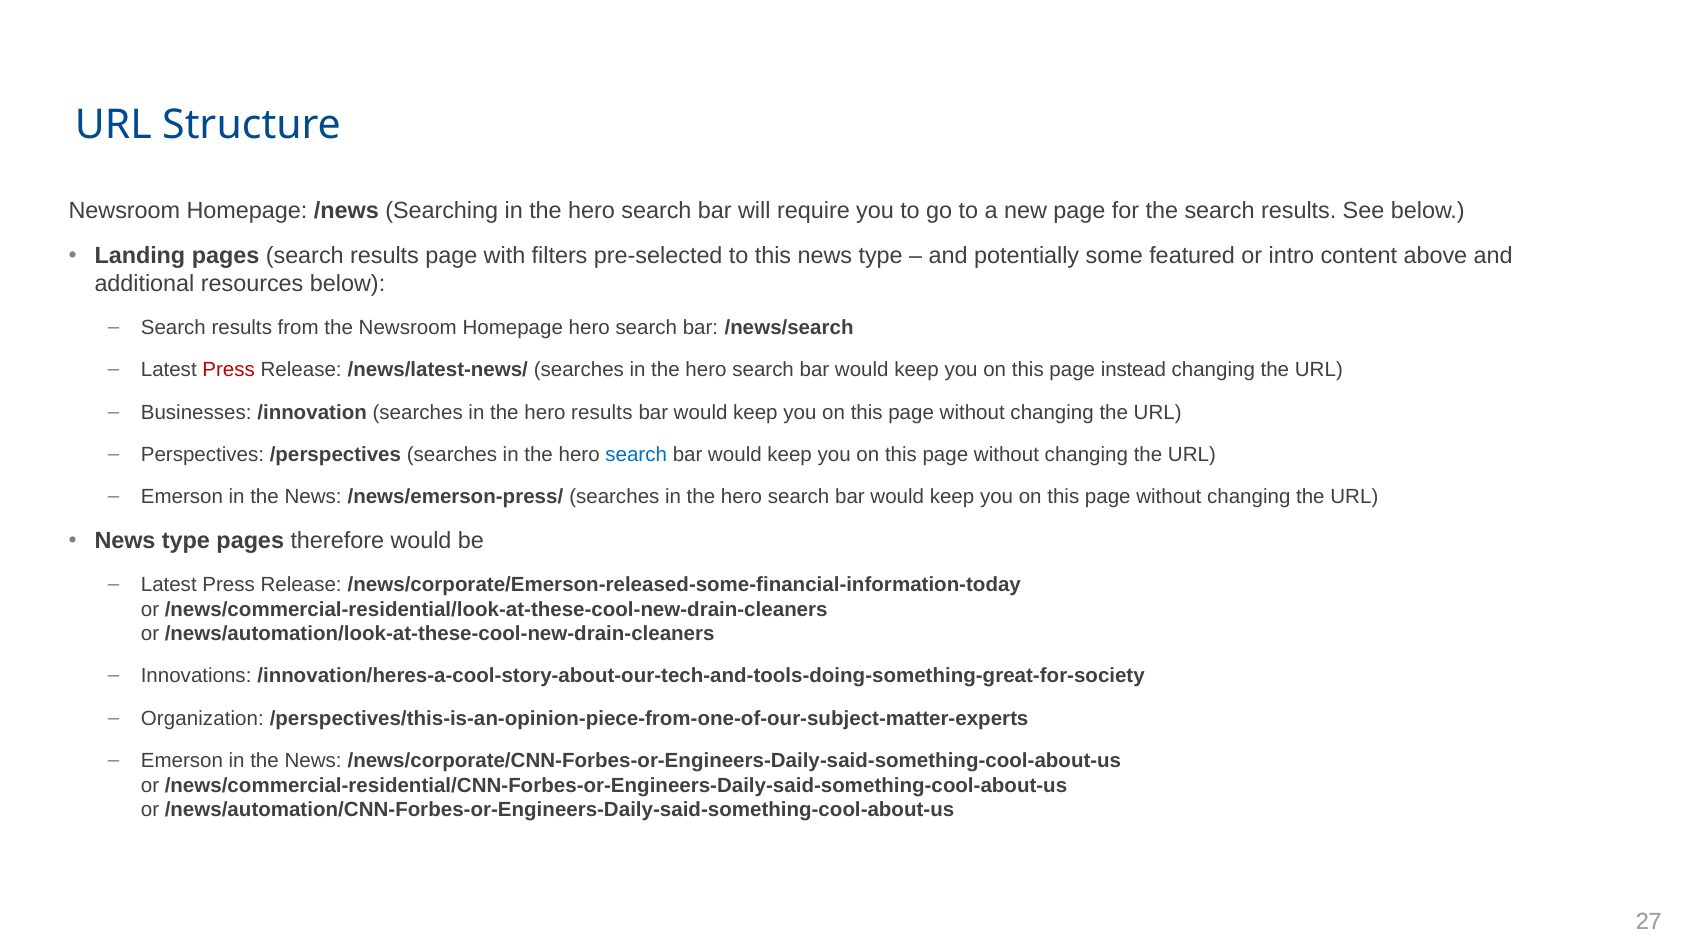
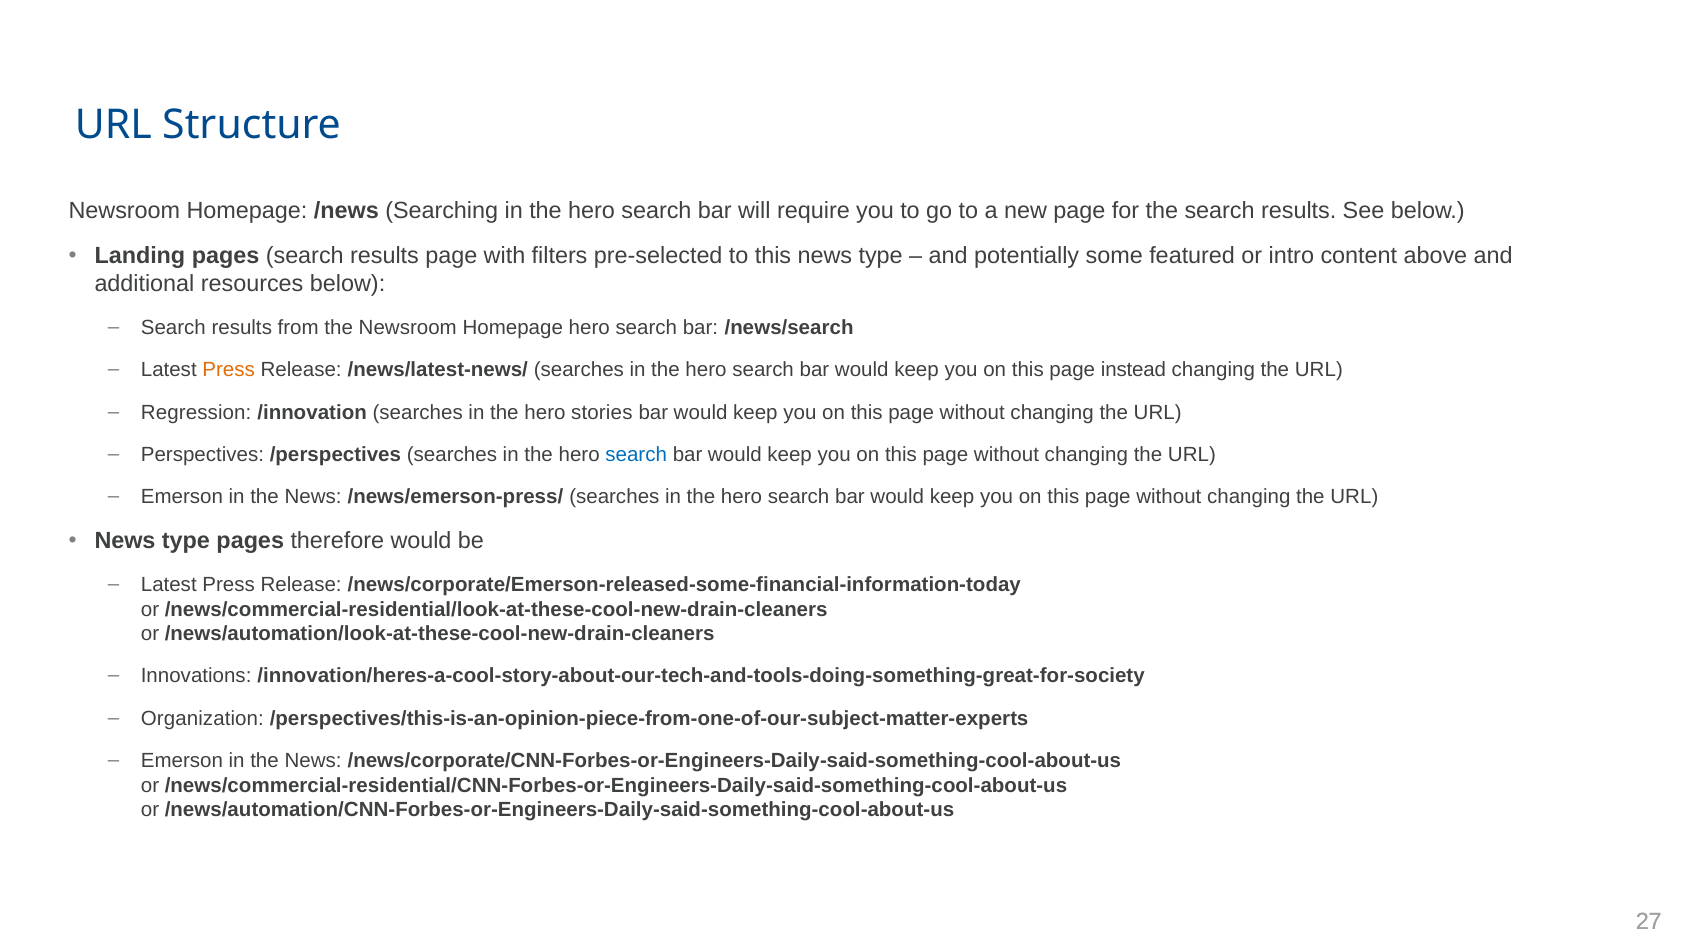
Press colour: red -> orange (229, 370)
Businesses: Businesses -> Regression (196, 412)
hero results: results -> stories (602, 412)
